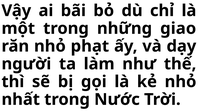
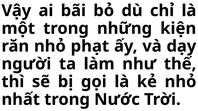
giao: giao -> kiện (178, 29)
